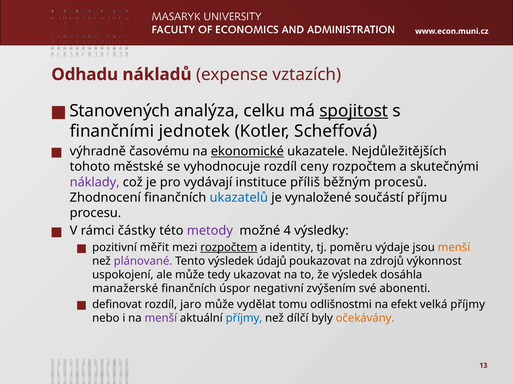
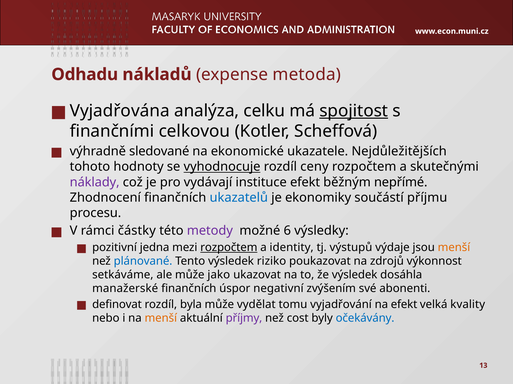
vztazích: vztazích -> metoda (307, 75)
Stanovených: Stanovených -> Vyjadřována (120, 111)
jednotek: jednotek -> celkovou (194, 131)
časovému: časovému -> sledované (159, 152)
ekonomické underline: present -> none (247, 152)
městské: městské -> hodnoty (139, 167)
vyhodnocuje underline: none -> present (222, 167)
instituce příliš: příliš -> efekt (305, 182)
procesů: procesů -> nepřímé (401, 182)
vynaložené: vynaložené -> ekonomiky (318, 198)
4: 4 -> 6 (287, 231)
měřit: měřit -> jedna (155, 248)
poměru: poměru -> výstupů (351, 248)
plánované colour: purple -> blue (143, 262)
údajů: údajů -> riziko (272, 262)
uspokojení: uspokojení -> setkáváme (123, 275)
tedy: tedy -> jako (219, 275)
jaro: jaro -> byla (191, 305)
odlišnostmi: odlišnostmi -> vyjadřování (341, 305)
velká příjmy: příjmy -> kvality (468, 305)
menší colour: purple -> orange (161, 319)
příjmy colour: blue -> purple (244, 319)
dílčí: dílčí -> cost (298, 319)
očekávány colour: orange -> blue (365, 319)
